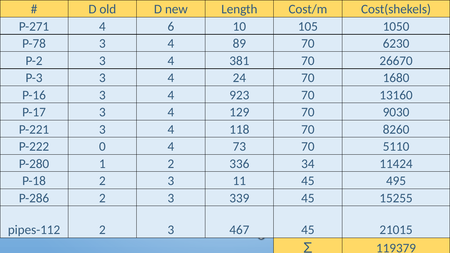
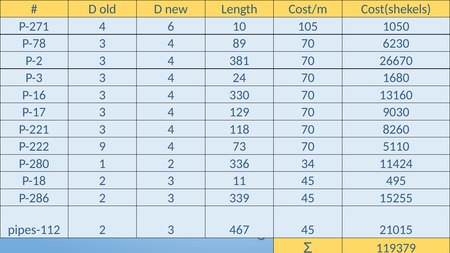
923: 923 -> 330 (239, 95)
0: 0 -> 9 (102, 147)
